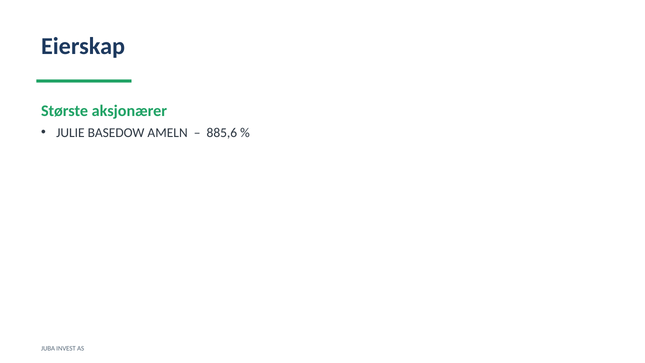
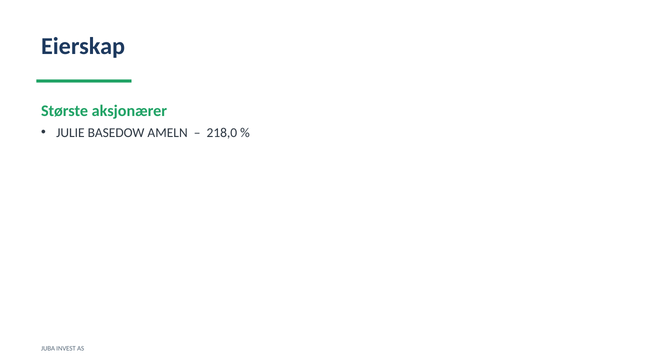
885,6: 885,6 -> 218,0 (222, 133)
